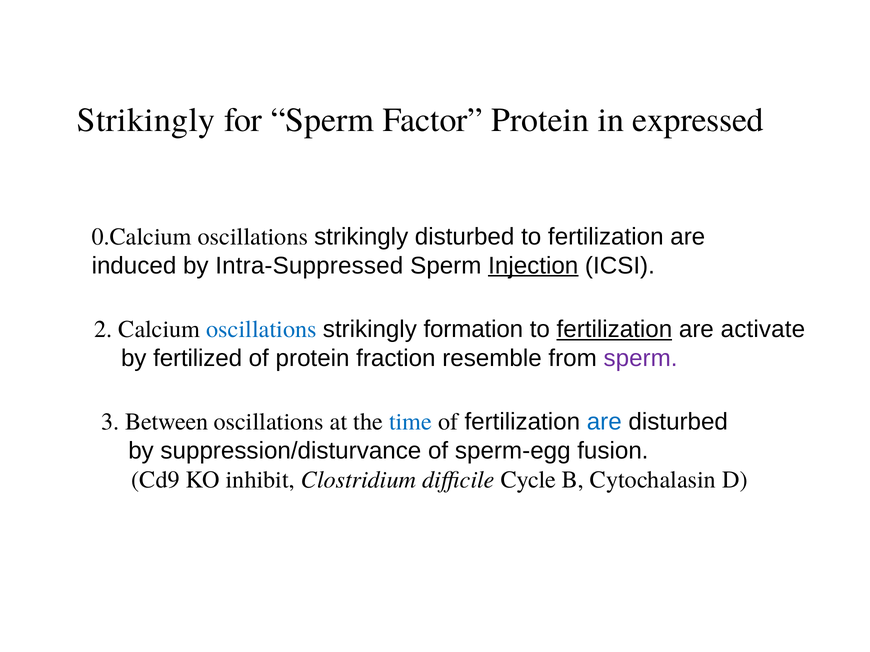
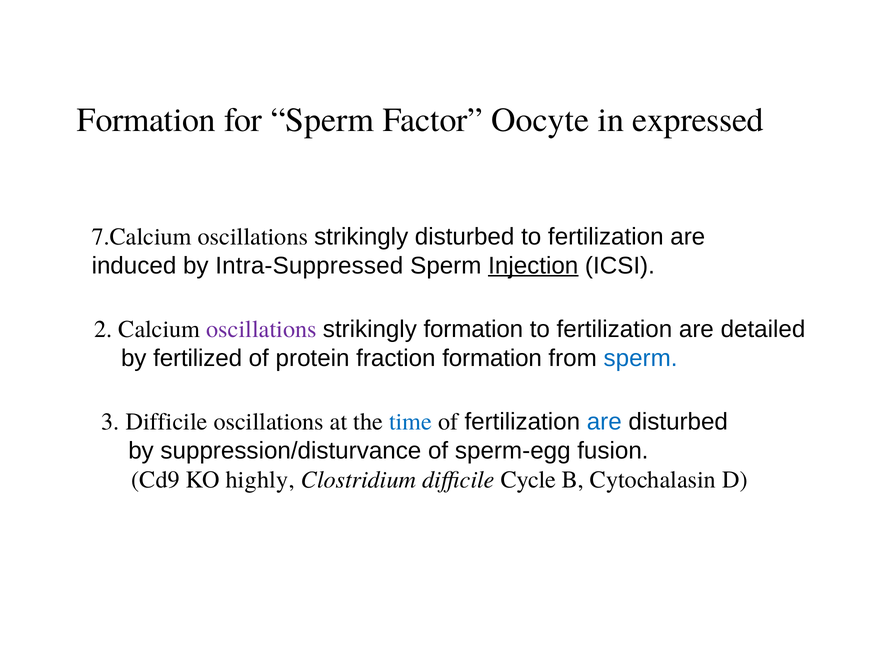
Strikingly: Strikingly -> Formation (146, 120)
Factor Protein: Protein -> Oocyte (540, 120)
0.Calcium: 0.Calcium -> 7.Calcium (142, 237)
oscillations colour: blue -> purple (262, 329)
fertilization underline: present -> none (614, 329)
activate: activate -> detailed (763, 329)
fraction resemble: resemble -> formation (492, 358)
sperm colour: purple -> blue (641, 358)
3 Between: Between -> Difficile (167, 422)
inhibit: inhibit -> highly (260, 480)
